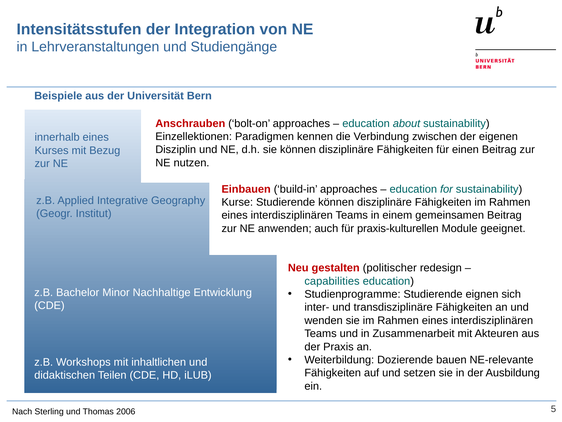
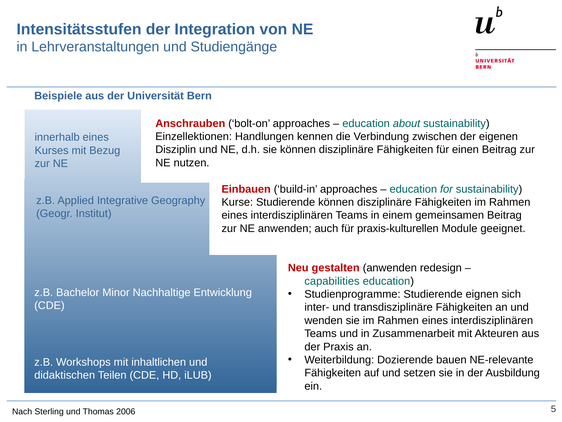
Paradigmen: Paradigmen -> Handlungen (264, 136)
gestalten politischer: politischer -> anwenden (390, 268)
